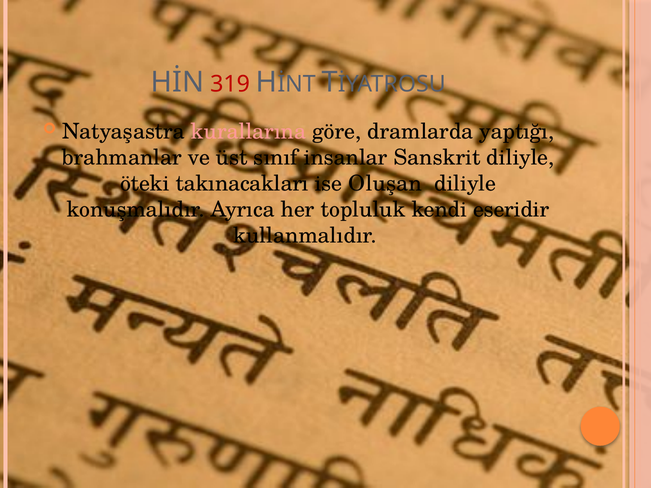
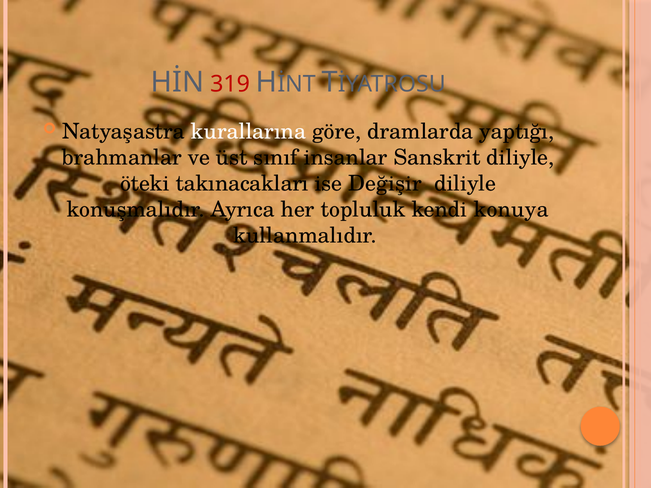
kurallarına colour: pink -> white (249, 132)
Oluşan: Oluşan -> Değişir (385, 184)
eseridir: eseridir -> konuya (511, 210)
